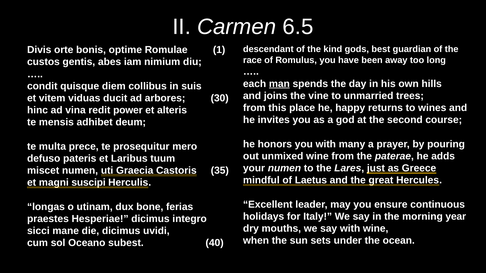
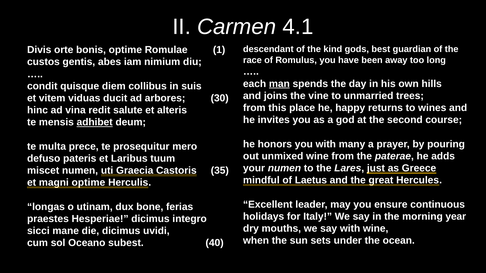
6.5: 6.5 -> 4.1 (298, 27)
power: power -> salute (128, 110)
adhibet underline: none -> present (95, 122)
magni suscipi: suscipi -> optime (88, 183)
